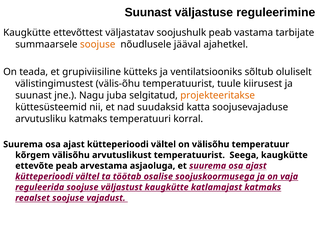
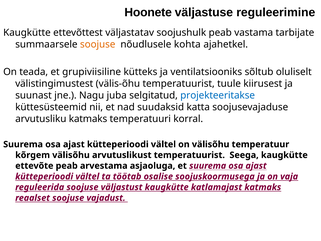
Suunast: Suunast -> Hoonete (148, 12)
jääval: jääval -> kohta (187, 44)
projekteeritakse colour: orange -> blue (218, 95)
